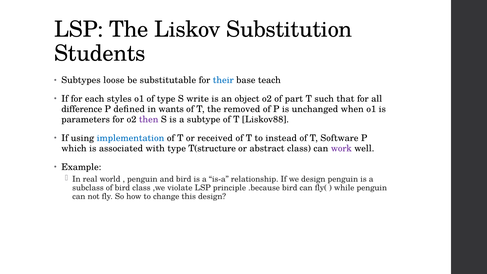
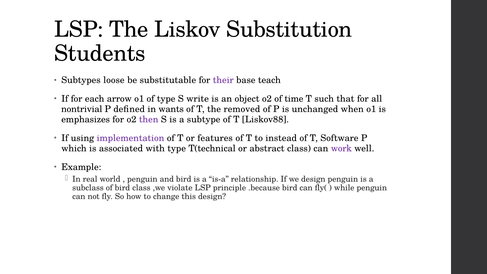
their colour: blue -> purple (223, 80)
styles: styles -> arrow (119, 99)
part: part -> time (294, 99)
difference: difference -> nontrivial (82, 109)
parameters: parameters -> emphasizes (86, 120)
implementation colour: blue -> purple (131, 138)
received: received -> features (215, 138)
T(structure: T(structure -> T(technical (212, 148)
